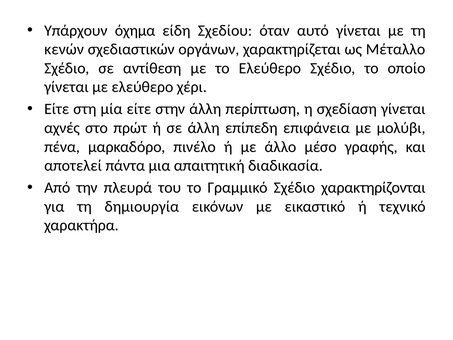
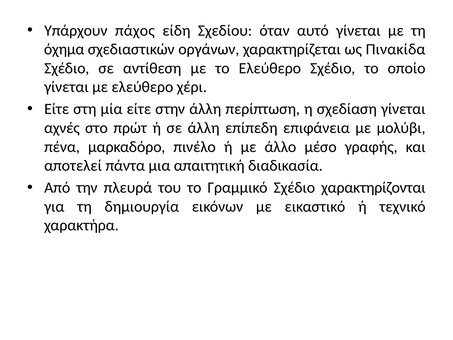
όχημα: όχημα -> πάχος (135, 30)
κενών: κενών -> όχημα (64, 49)
Μέταλλο: Μέταλλο -> Πινακίδα (396, 49)
